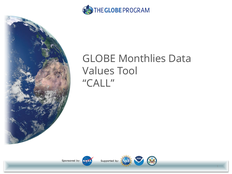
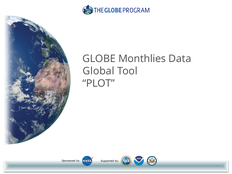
Values: Values -> Global (99, 71)
CALL: CALL -> PLOT (99, 83)
